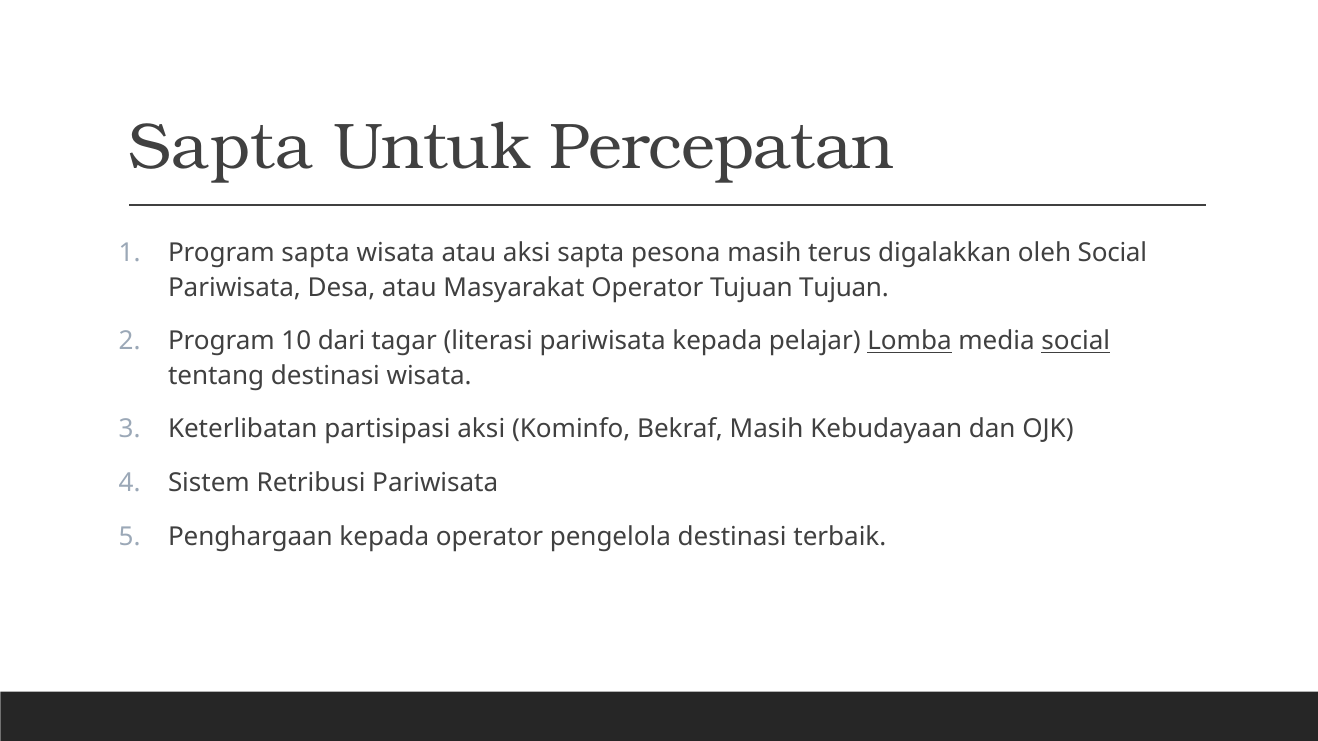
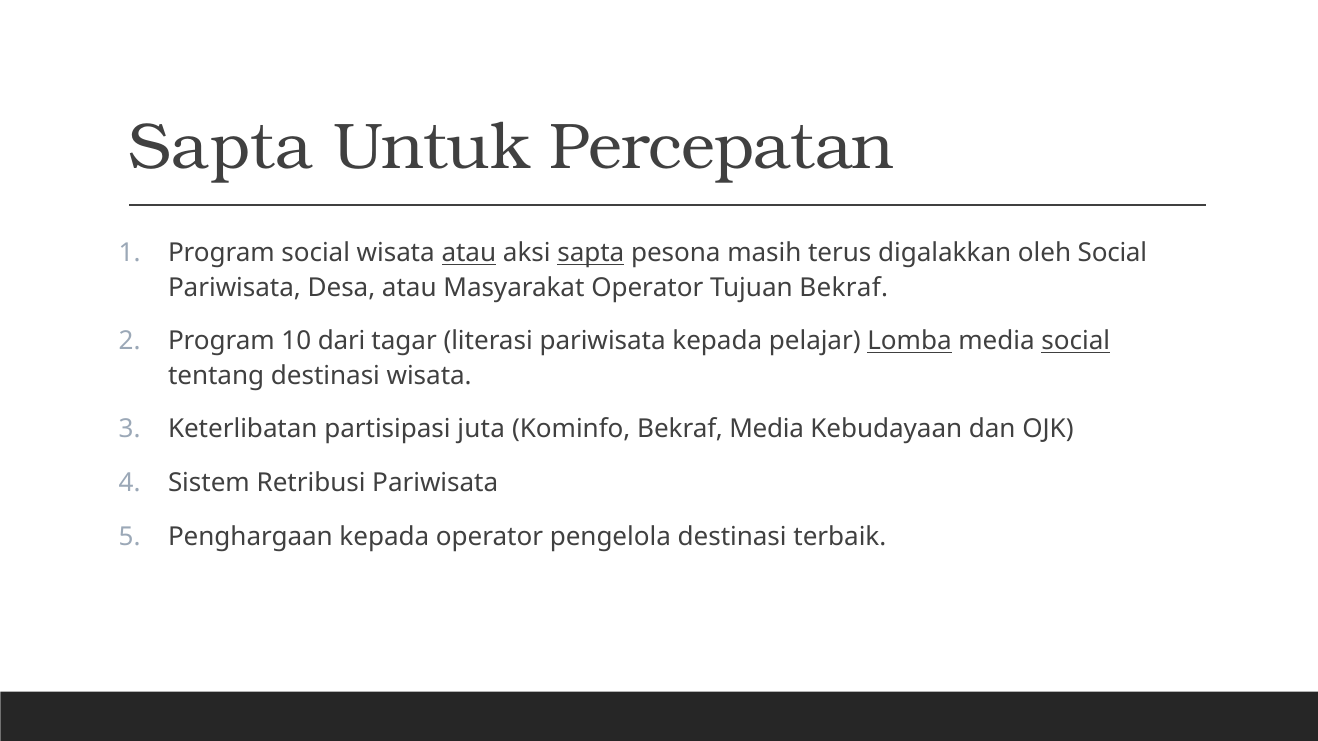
Program sapta: sapta -> social (316, 253)
atau underline: none -> present (469, 253)
sapta underline: none -> present (591, 253)
Tujuan Tujuan: Tujuan -> Bekraf (844, 288)
partisipasi aksi: aksi -> juta (481, 429)
Bekraf Masih: Masih -> Media (767, 429)
